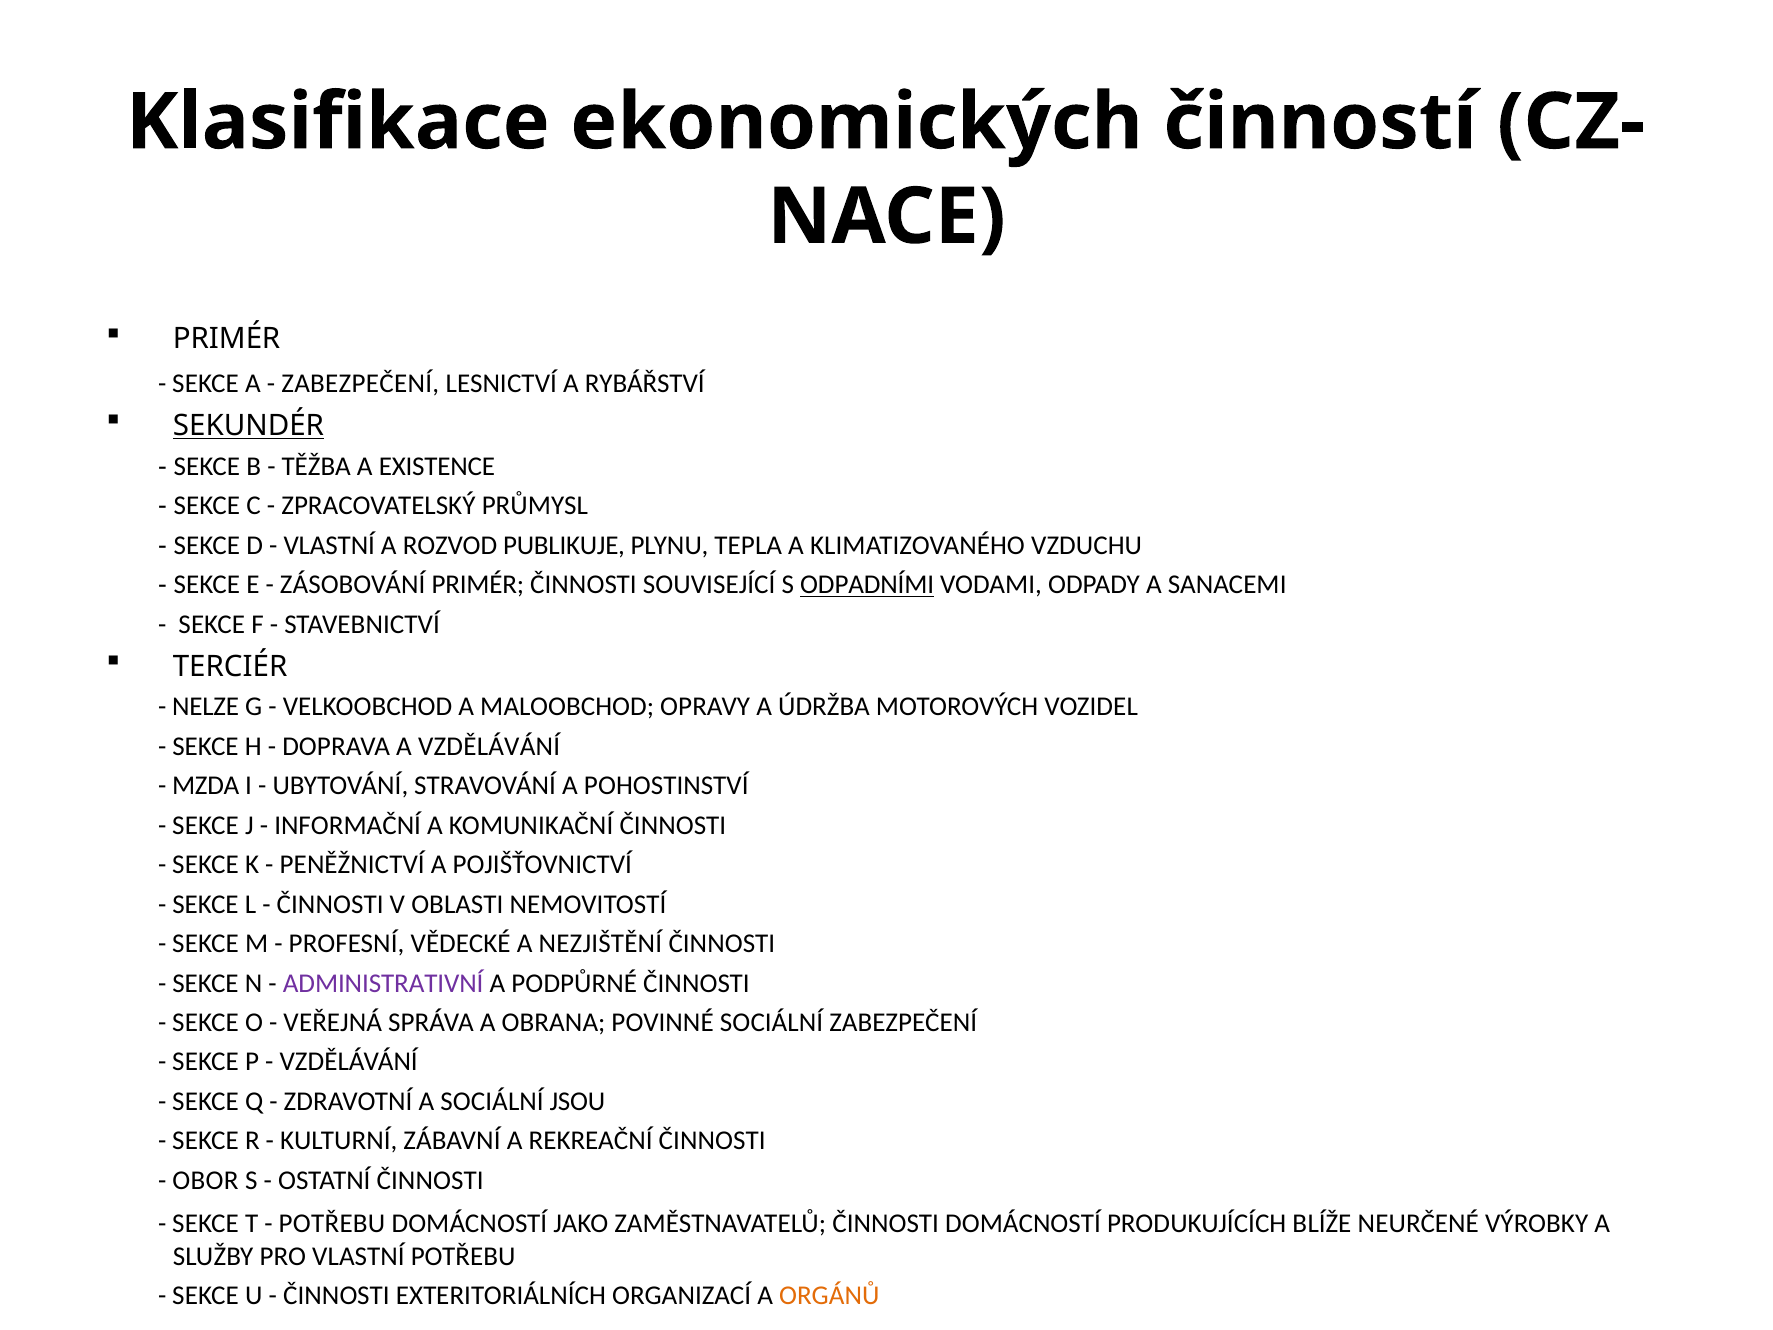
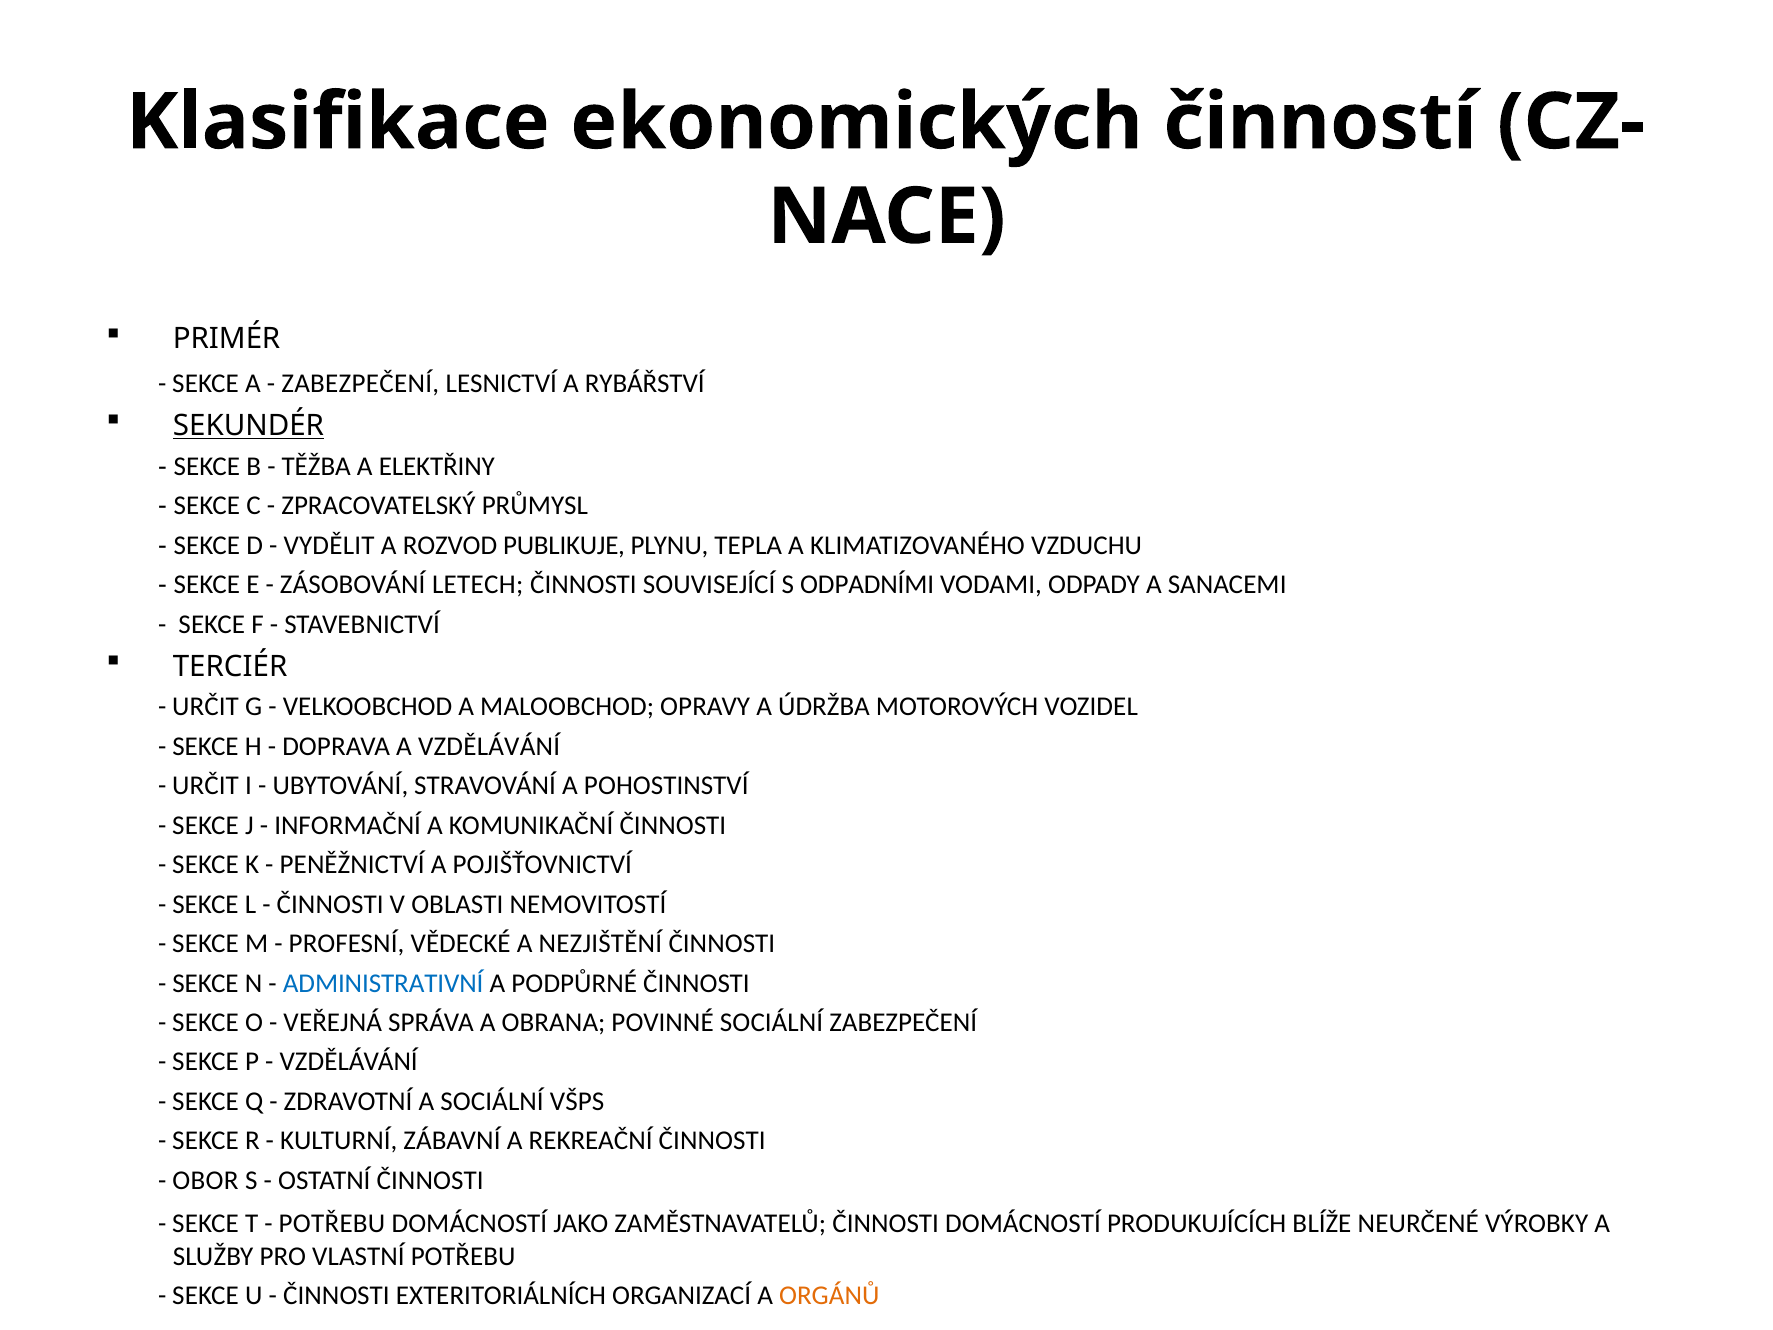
EXISTENCE: EXISTENCE -> ELEKTŘINY (437, 466)
VLASTNÍ: VLASTNÍ -> VYDĚLIT (329, 545)
ZÁSOBOVÁNÍ PRIMÉR: PRIMÉR -> LETECH (478, 585)
ODPADNÍMI underline: present -> none (867, 585)
NELZE: NELZE -> URČIT (206, 707)
MZDA: MZDA -> URČIT (206, 786)
ADMINISTRATIVNÍ colour: purple -> blue (383, 983)
JSOU: JSOU -> VŠPS (577, 1101)
